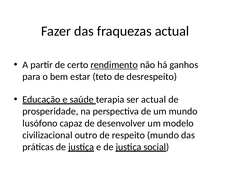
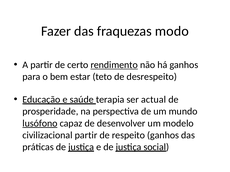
fraquezas actual: actual -> modo (172, 31)
lusófono underline: none -> present (40, 124)
civilizacional outro: outro -> partir (86, 136)
respeito mundo: mundo -> ganhos (163, 136)
